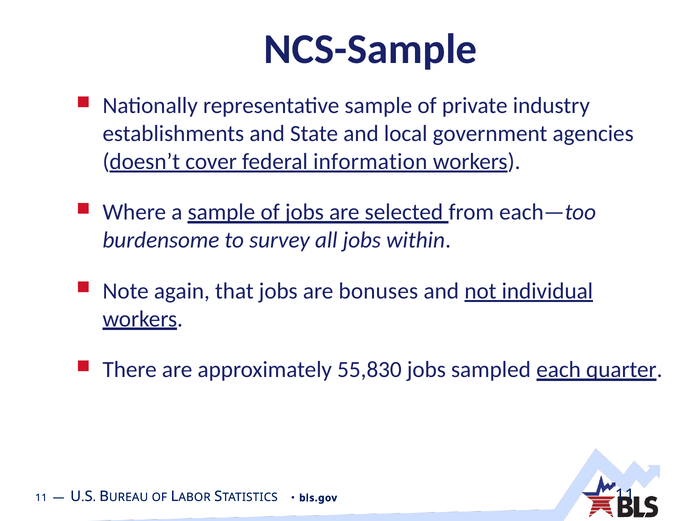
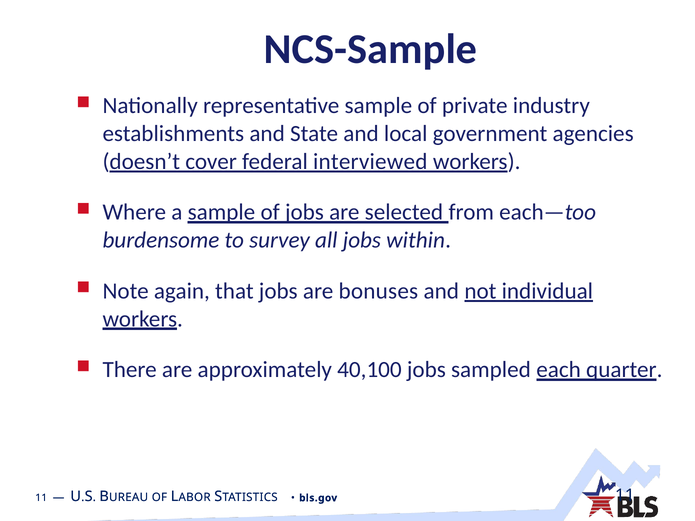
information: information -> interviewed (370, 161)
55,830: 55,830 -> 40,100 (369, 370)
